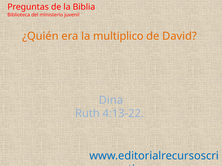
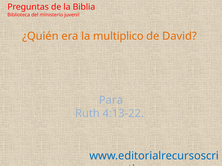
Dina: Dina -> Para (111, 100)
